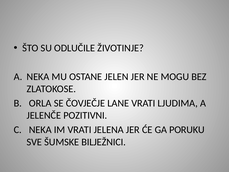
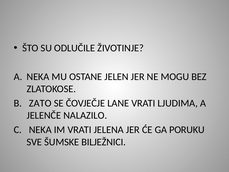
ORLA: ORLA -> ZATO (40, 103)
POZITIVNI: POZITIVNI -> NALAZILO (85, 115)
